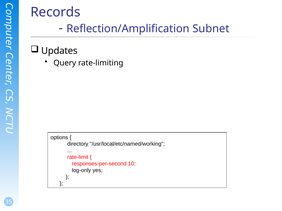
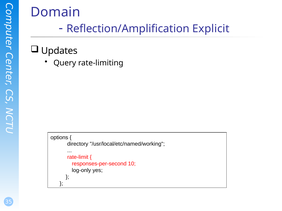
Records: Records -> Domain (55, 12)
Subnet: Subnet -> Explicit (211, 29)
